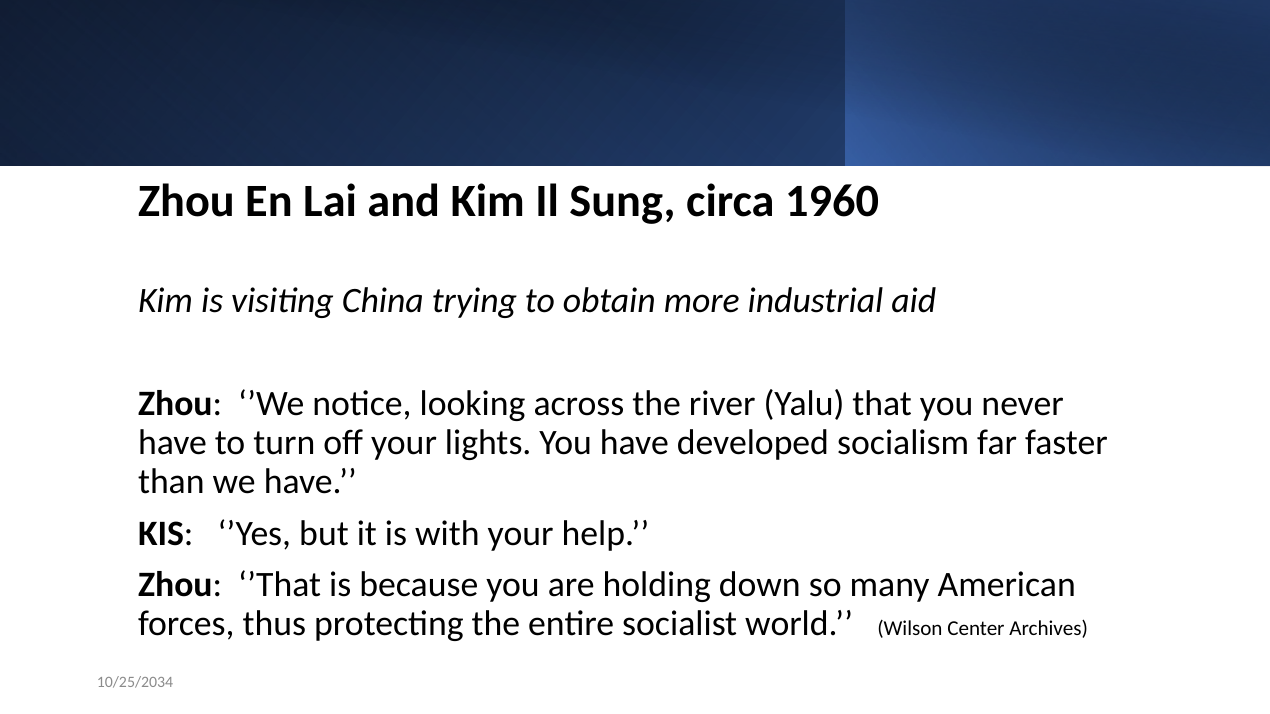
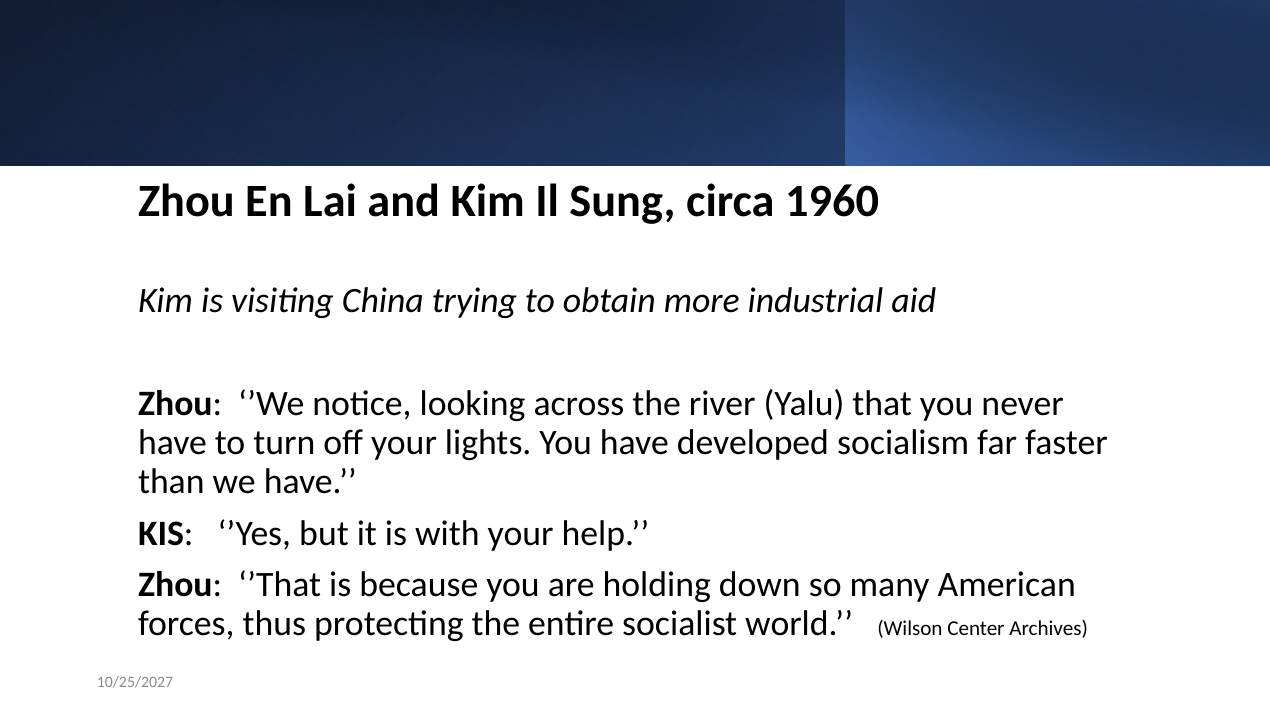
10/25/2034: 10/25/2034 -> 10/25/2027 (135, 682)
